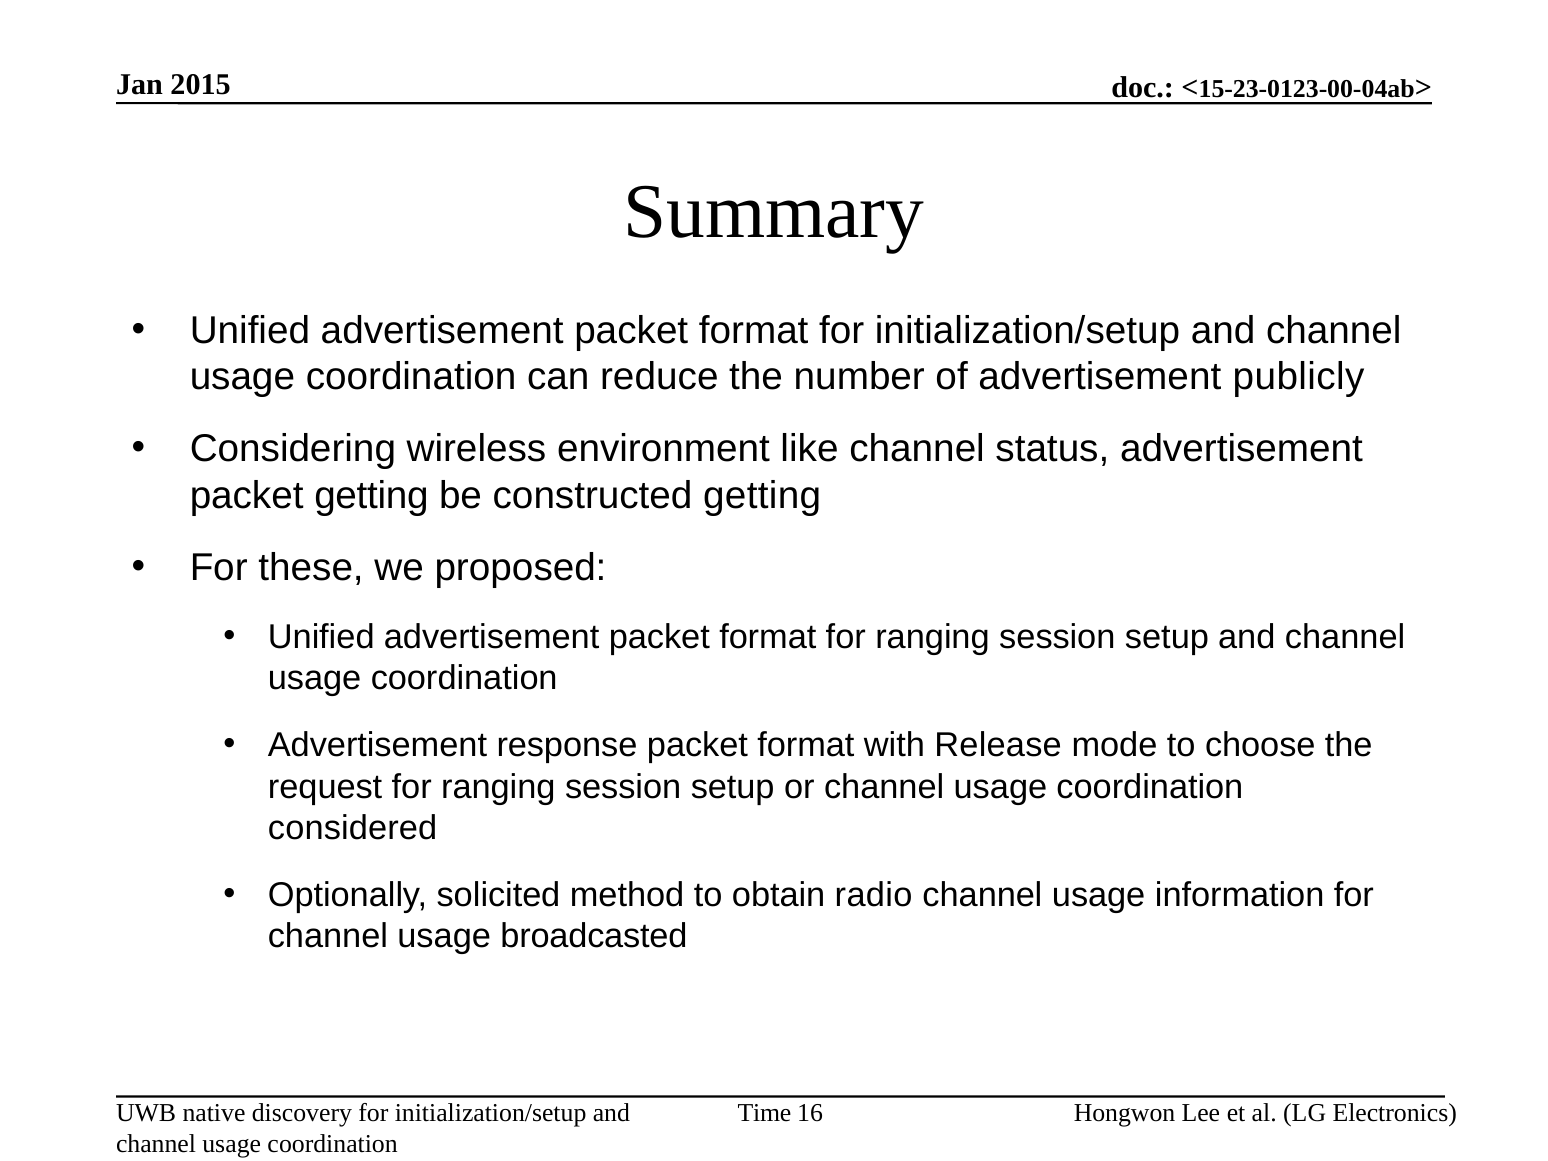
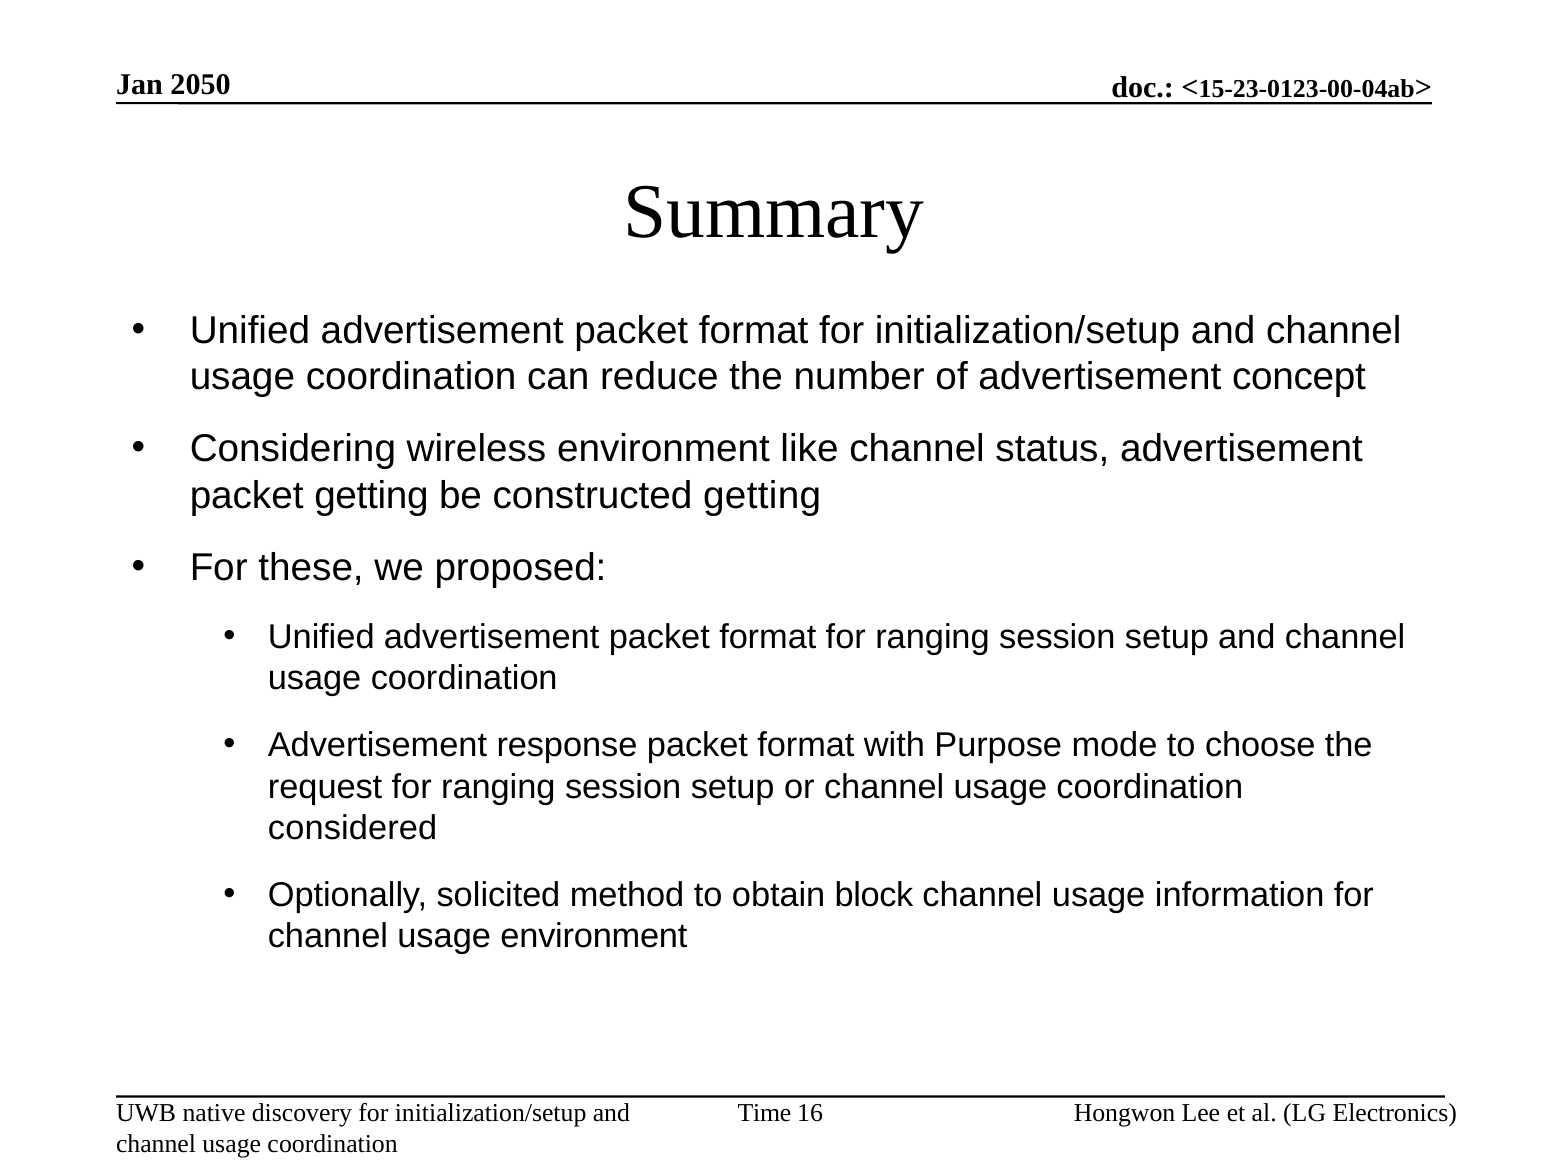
2015: 2015 -> 2050 (201, 84)
publicly: publicly -> concept (1299, 377)
Release: Release -> Purpose (998, 746)
radio: radio -> block (874, 895)
usage broadcasted: broadcasted -> environment (594, 936)
